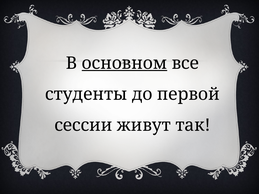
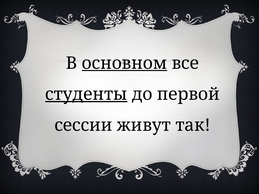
студенты underline: none -> present (86, 94)
